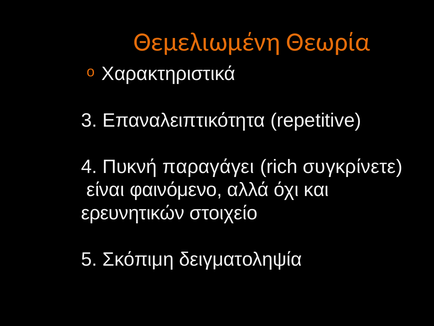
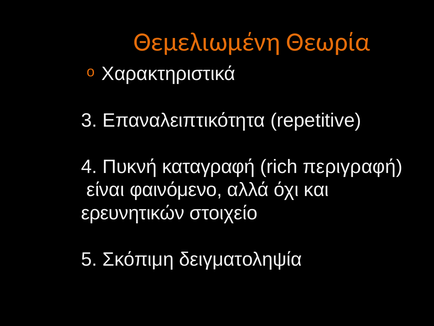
παραγάγει: παραγάγει -> καταγραφή (209, 166)
συγκρίνετε: συγκρίνετε -> περιγραφή (353, 166)
